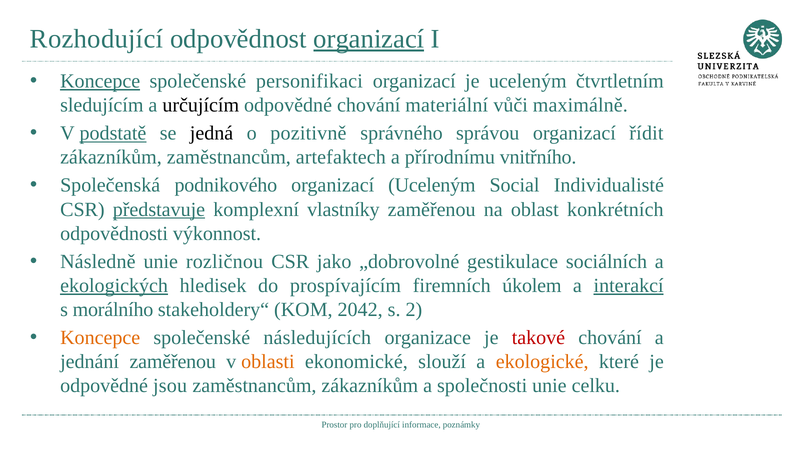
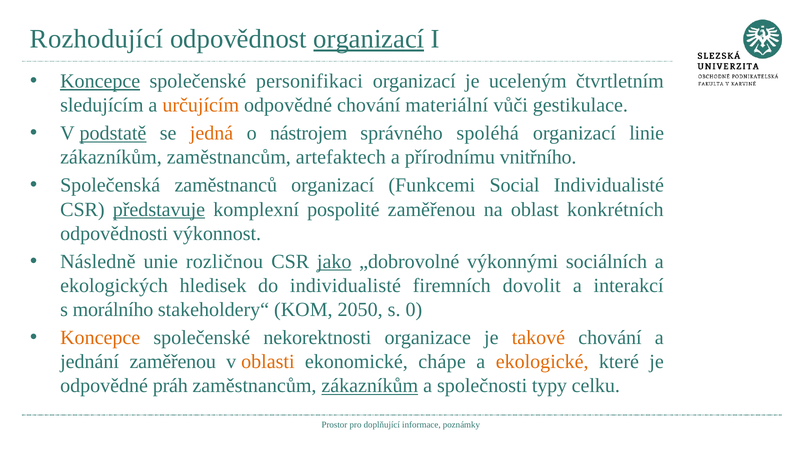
určujícím colour: black -> orange (201, 105)
maximálně: maximálně -> gestikulace (580, 105)
jedná colour: black -> orange (212, 133)
pozitivně: pozitivně -> nástrojem (309, 133)
správou: správou -> spoléhá (488, 133)
řídit: řídit -> linie (647, 133)
podnikového: podnikového -> zaměstnanců (226, 185)
organizací Uceleným: Uceleným -> Funkcemi (432, 185)
vlastníky: vlastníky -> pospolité (343, 209)
jako underline: none -> present (334, 262)
gestikulace: gestikulace -> výkonnými (513, 262)
ekologických underline: present -> none (114, 286)
do prospívajícím: prospívajícím -> individualisté (345, 286)
úkolem: úkolem -> dovolit (532, 286)
interakcí underline: present -> none (629, 286)
2042: 2042 -> 2050 (360, 310)
2: 2 -> 0 (414, 310)
následujících: následujících -> nekorektnosti (317, 338)
takové colour: red -> orange (538, 338)
slouží: slouží -> chápe (442, 362)
jsou: jsou -> práh (170, 386)
zákazníkům underline: none -> present (370, 386)
společnosti unie: unie -> typy (549, 386)
